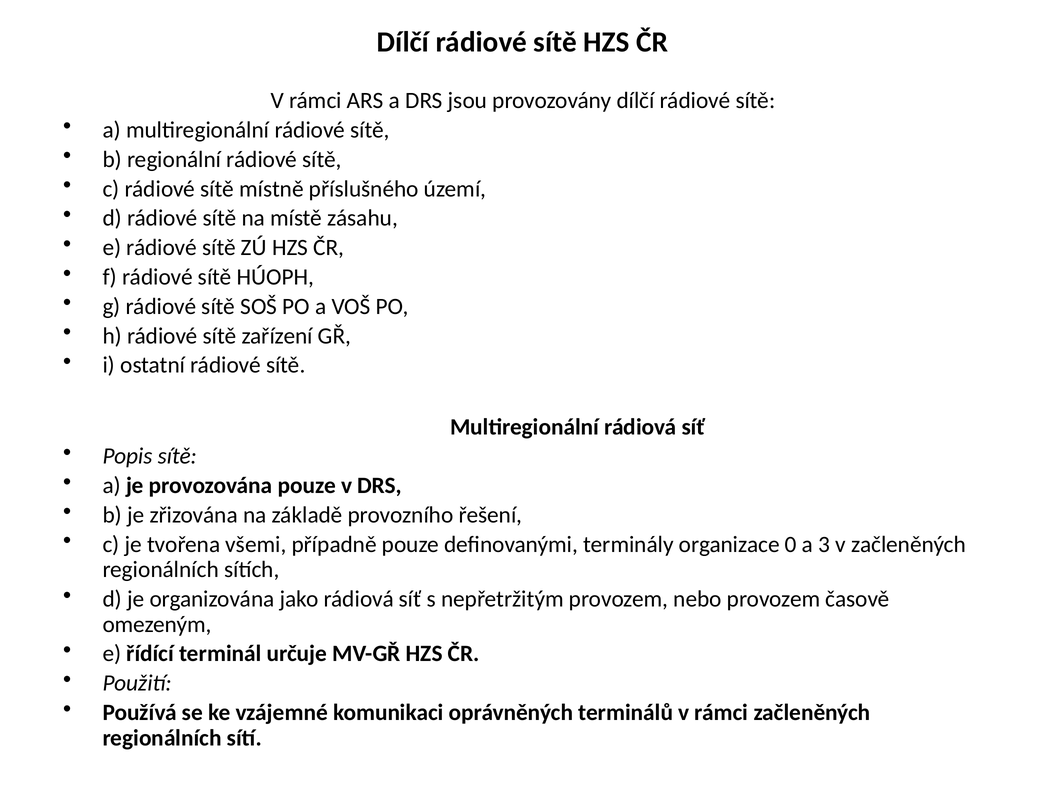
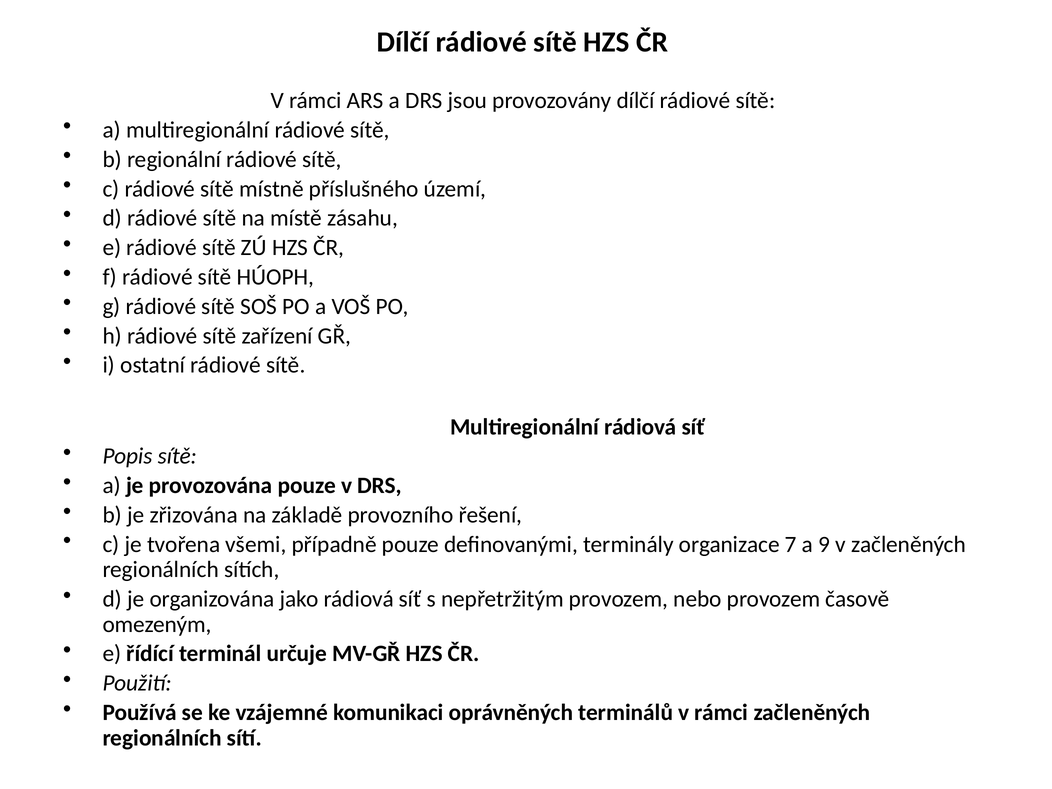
0: 0 -> 7 (791, 545)
3: 3 -> 9 (824, 545)
